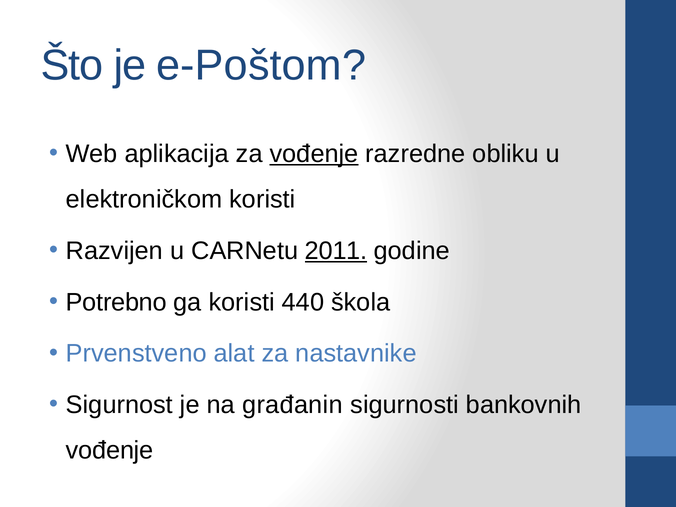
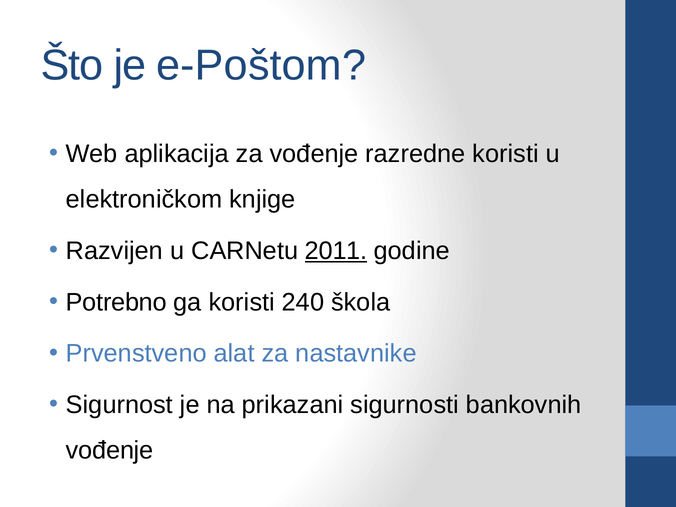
vođenje underline: present -> none (314, 154)
razredne obliku: obliku -> koristi (506, 154)
elektroničkom koristi: koristi -> knjige (262, 200)
440: 440 -> 240 (303, 302)
građanin: građanin -> prikazani (293, 405)
